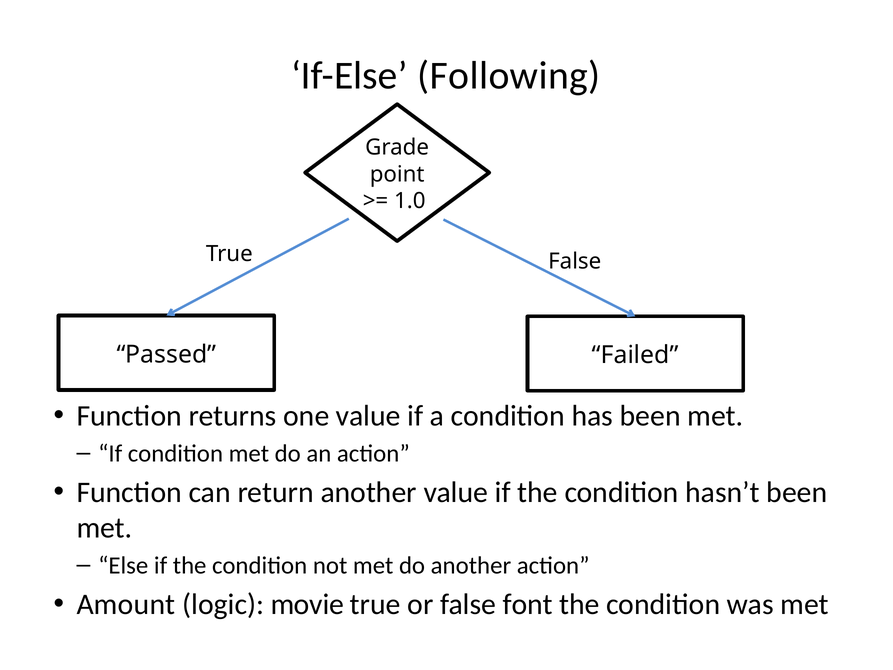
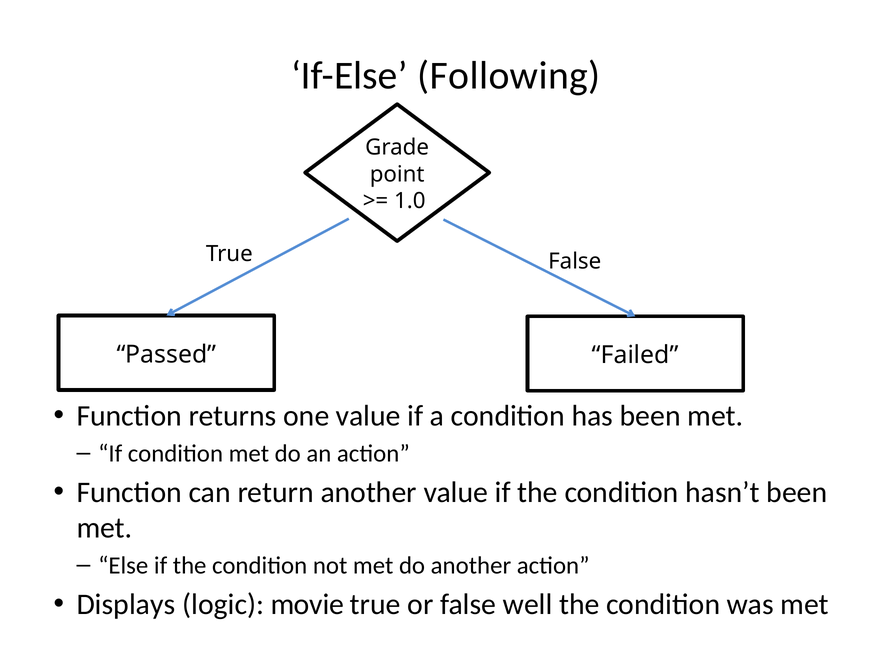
Amount: Amount -> Displays (126, 604)
font: font -> well (528, 604)
